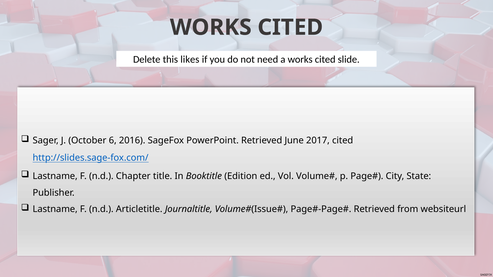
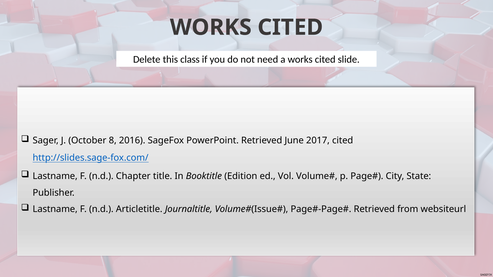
likes: likes -> class (190, 60)
6: 6 -> 8 (113, 141)
